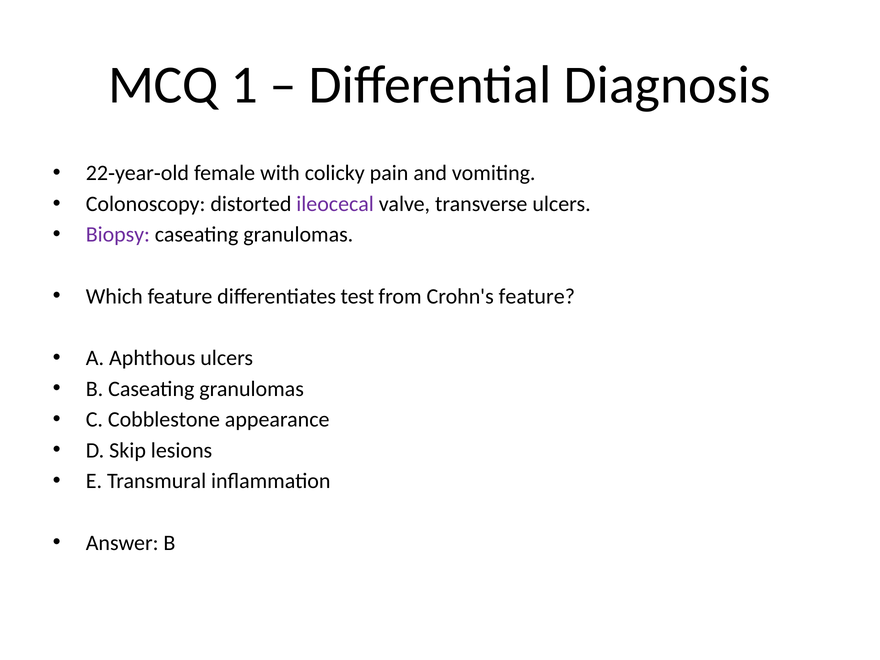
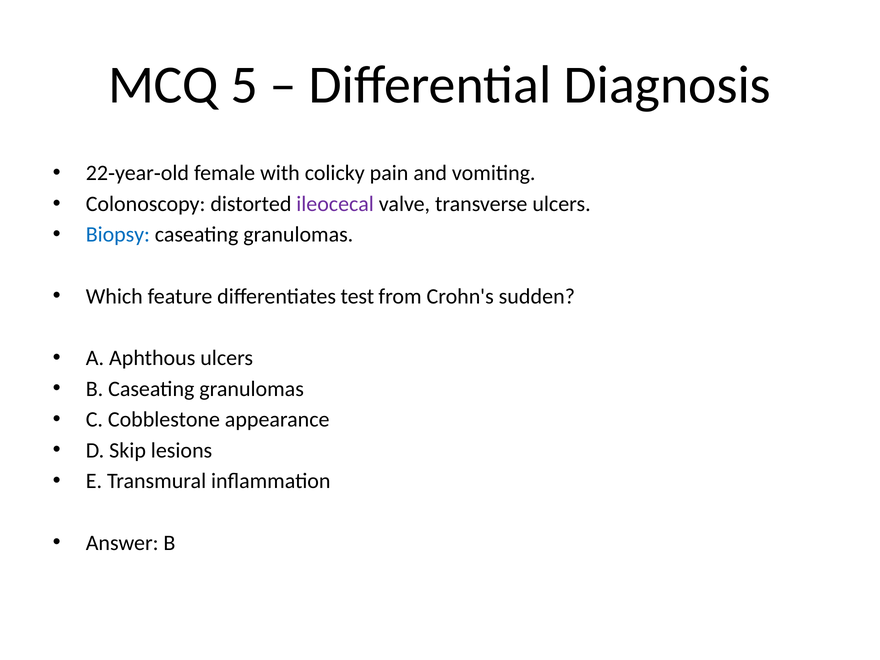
1: 1 -> 5 (244, 85)
Biopsy colour: purple -> blue (118, 235)
Crohn's feature: feature -> sudden (537, 296)
